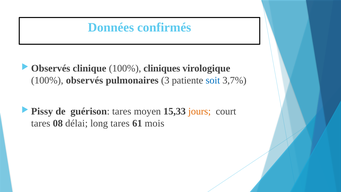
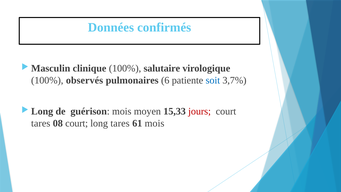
Observés: Observés -> Masculin (51, 68)
cliniques: cliniques -> salutaire (162, 68)
3: 3 -> 6 (165, 80)
Pissy: Pissy -> Long (42, 111)
guérison tares: tares -> mois (122, 111)
jours colour: orange -> red (200, 111)
08 délai: délai -> court (77, 123)
